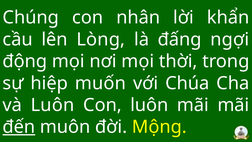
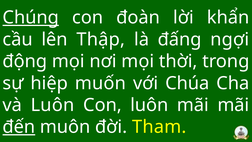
Chúng underline: none -> present (31, 18)
nhân: nhân -> đoàn (138, 18)
Lòng: Lòng -> Thập (101, 39)
Mộng: Mộng -> Tham (159, 127)
